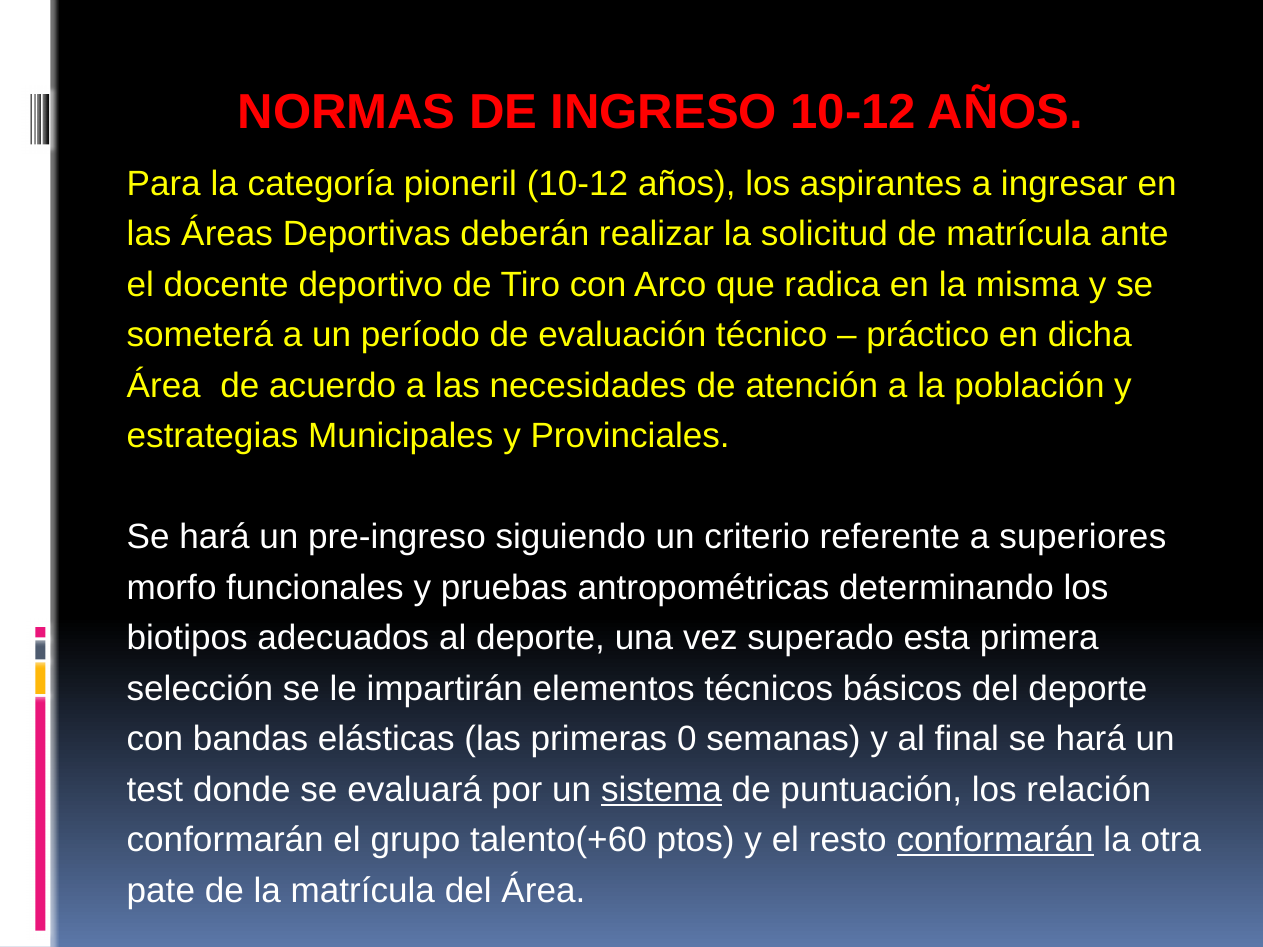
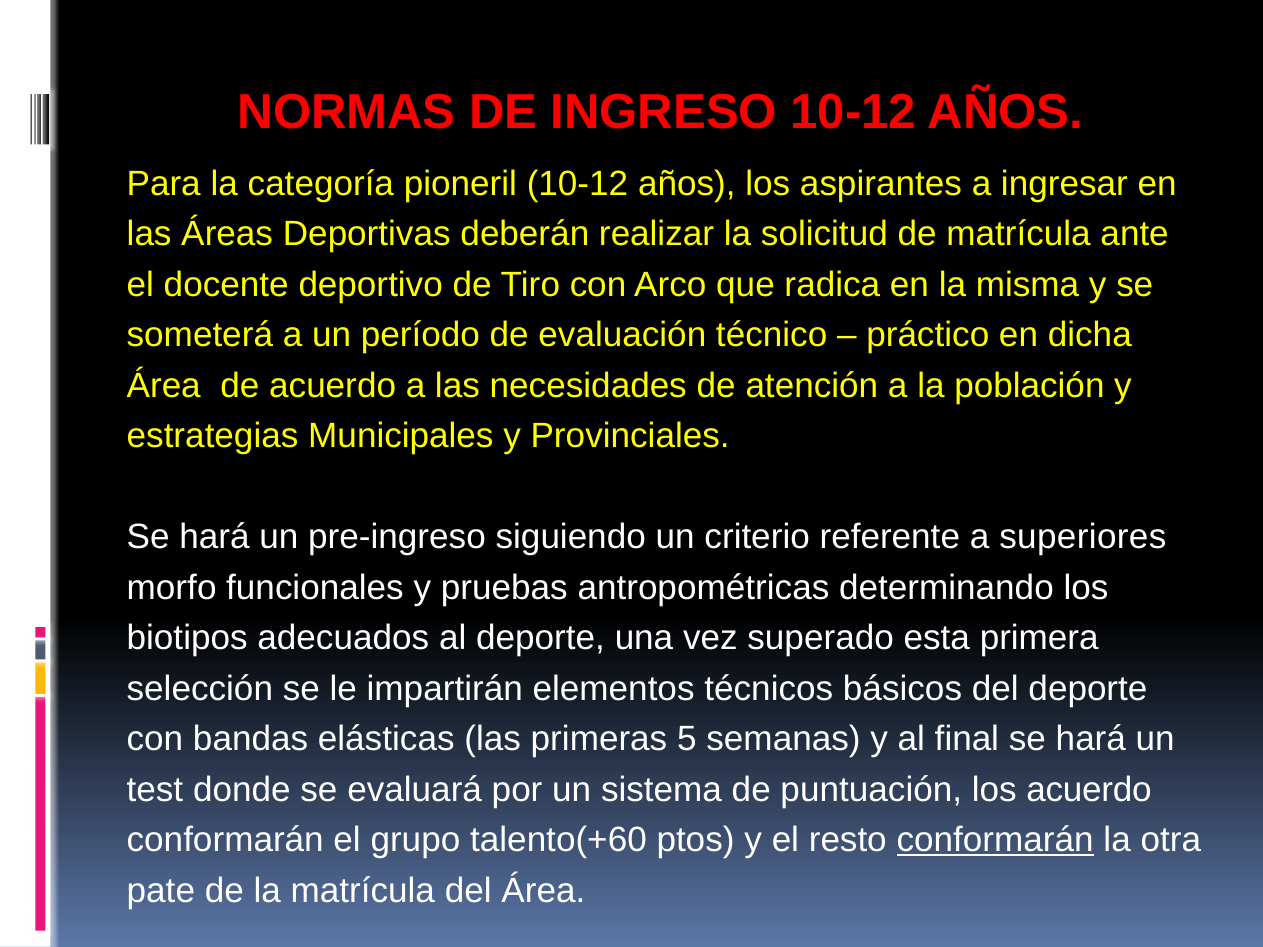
0: 0 -> 5 (687, 739)
sistema underline: present -> none (662, 790)
los relación: relación -> acuerdo (1089, 790)
